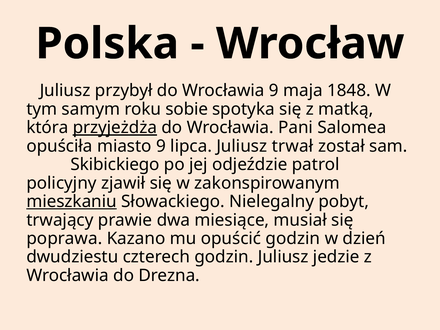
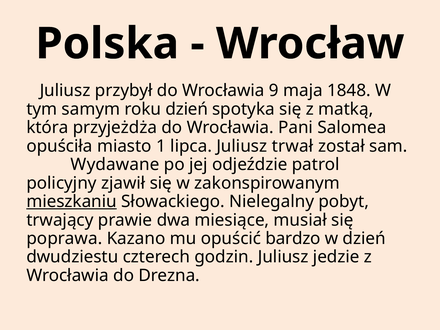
roku sobie: sobie -> dzień (187, 109)
przyjeżdża underline: present -> none (115, 128)
miasto 9: 9 -> 1 (161, 146)
Skibickiego: Skibickiego -> Wydawane (115, 165)
opuścić godzin: godzin -> bardzo (293, 239)
